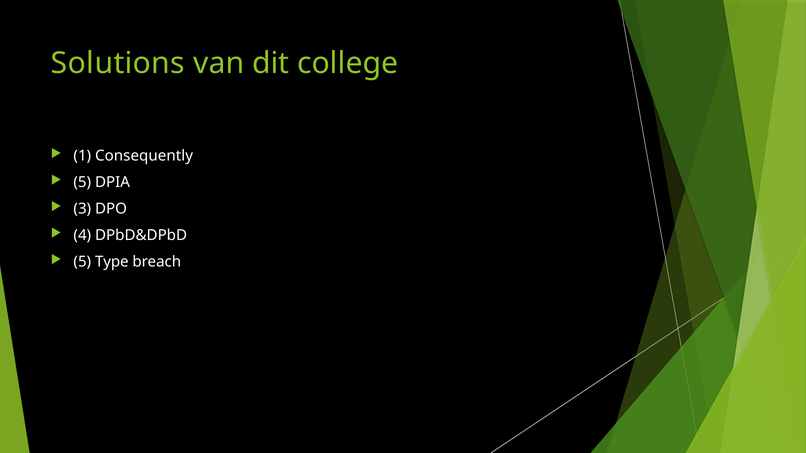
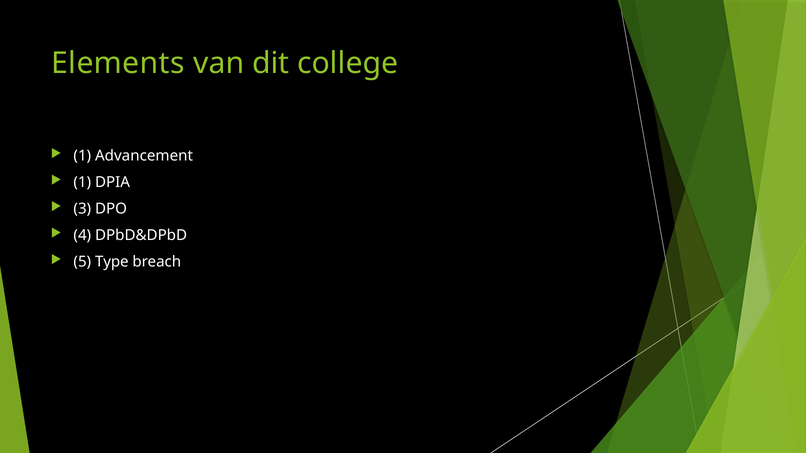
Solutions: Solutions -> Elements (118, 64)
Consequently: Consequently -> Advancement (144, 156)
5: 5 -> 1 (82, 183)
